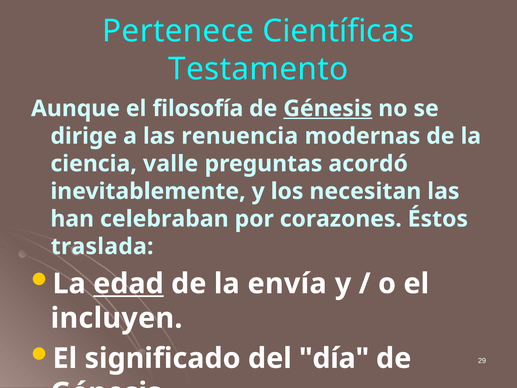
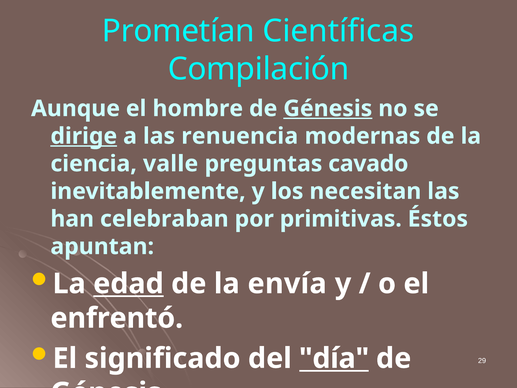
Pertenece: Pertenece -> Prometían (178, 31)
Testamento: Testamento -> Compilación (259, 69)
filosofía: filosofía -> hombre (198, 108)
dirige underline: none -> present (84, 136)
acordó: acordó -> cavado (368, 164)
corazones: corazones -> primitivas (341, 219)
traslada: traslada -> apuntan (102, 246)
incluyen: incluyen -> enfrentó (117, 318)
día underline: none -> present (334, 358)
